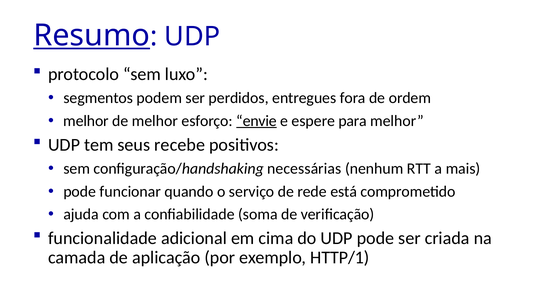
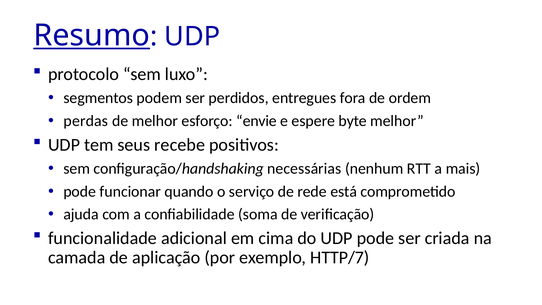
melhor: melhor -> perdas (86, 121)
envie underline: present -> none (257, 121)
para: para -> byte (353, 121)
HTTP/1: HTTP/1 -> HTTP/7 (340, 258)
